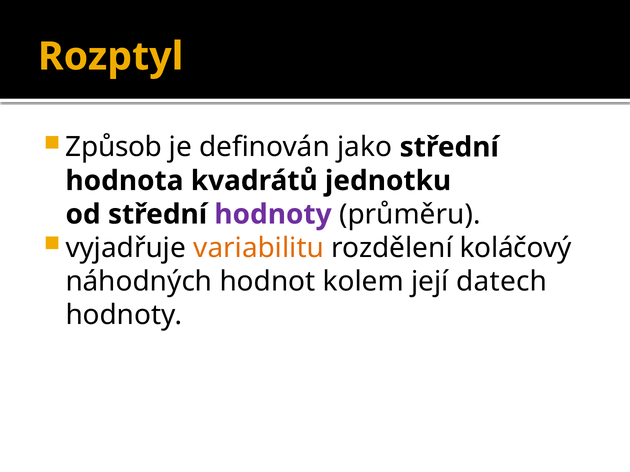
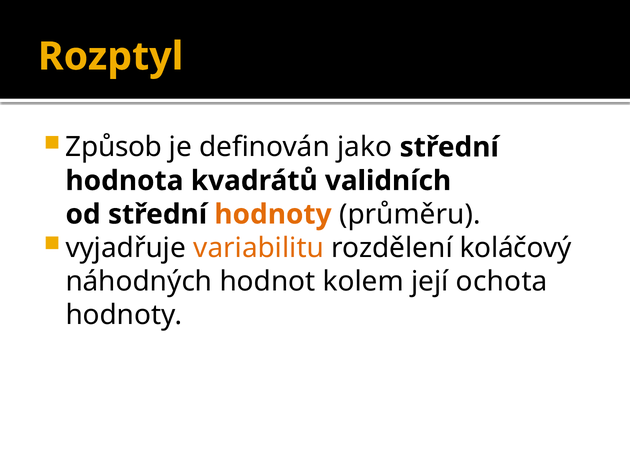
jednotku: jednotku -> validních (388, 181)
hodnoty colour: purple -> orange (273, 215)
datech: datech -> ochota (502, 282)
